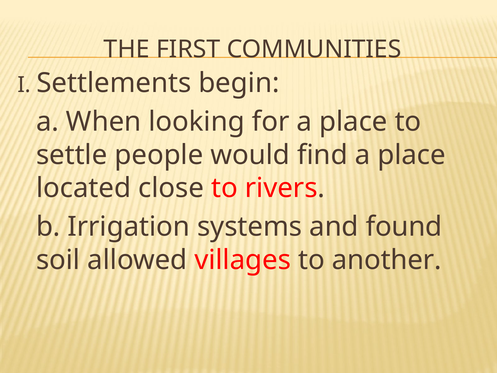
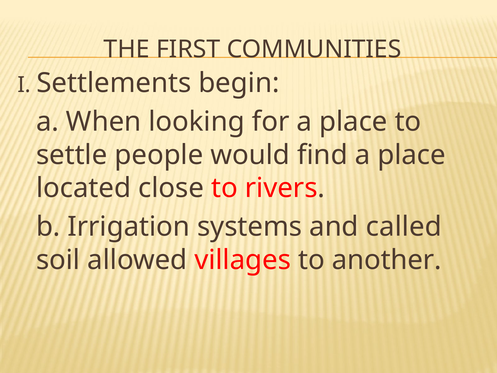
found: found -> called (404, 227)
